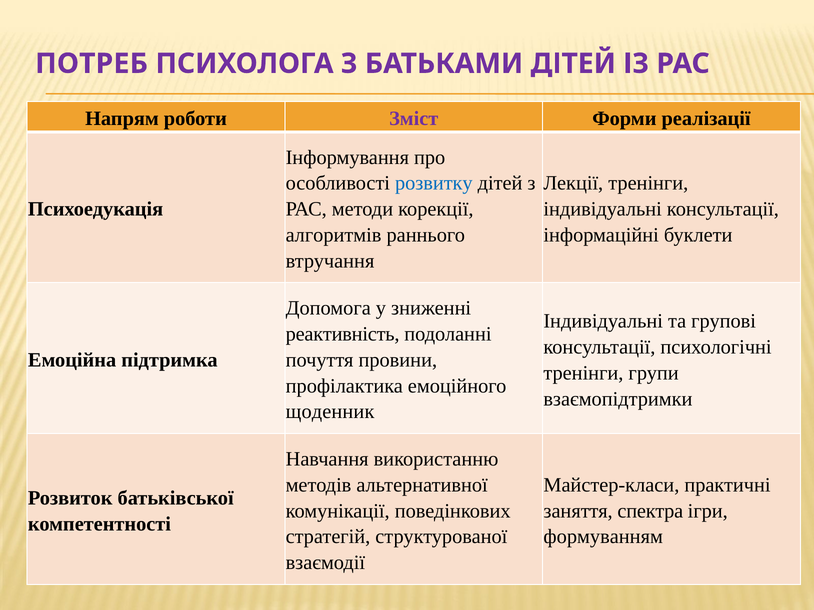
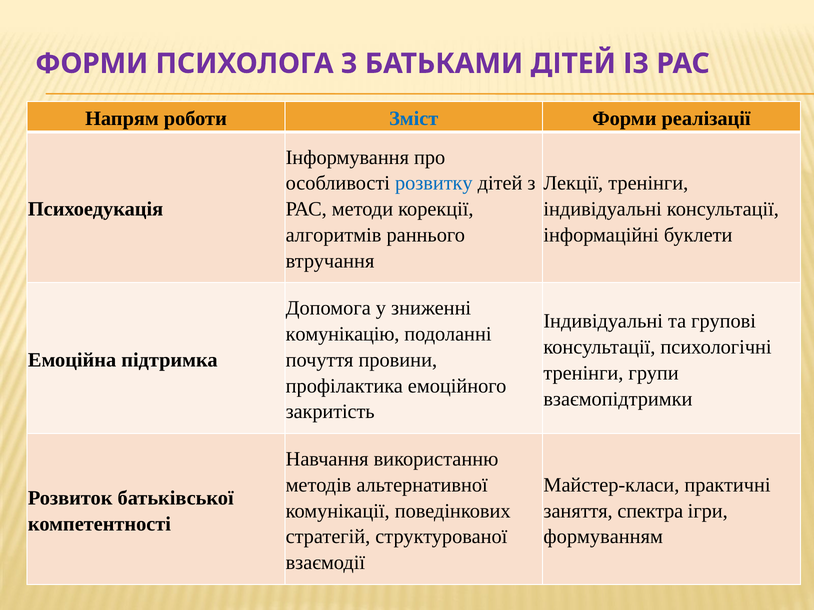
ПОТРЕБ: ПОТРЕБ -> ФОРМИ (92, 64)
Зміст colour: purple -> blue (414, 119)
реактивність: реактивність -> комунікацію (343, 334)
щоденник: щоденник -> закритість (330, 412)
